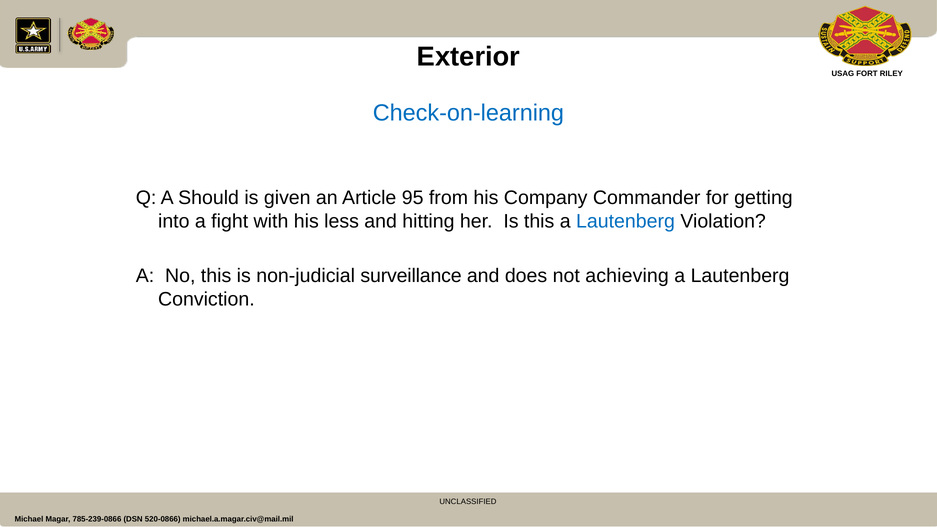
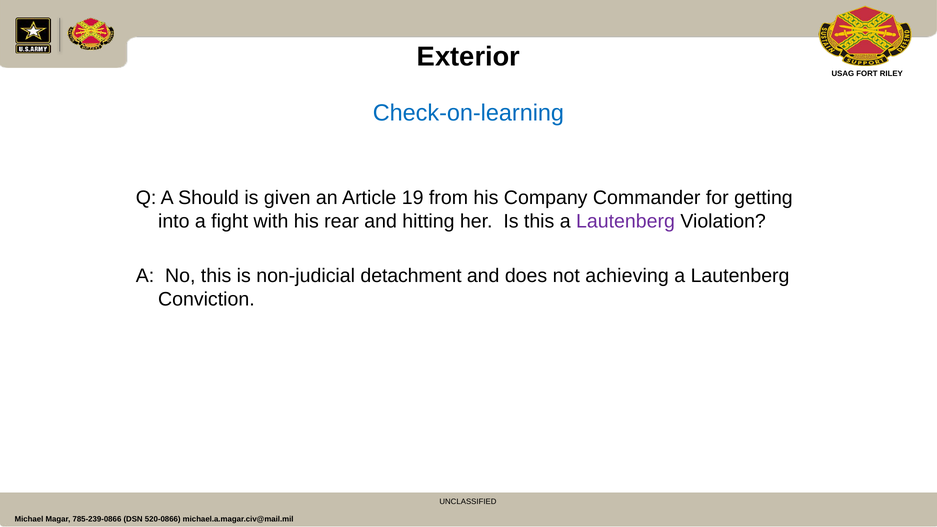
95: 95 -> 19 (413, 198)
less: less -> rear (342, 221)
Lautenberg colour: blue -> purple (626, 221)
surveillance: surveillance -> detachment (411, 276)
